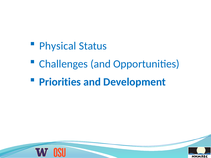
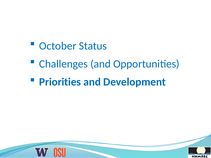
Physical: Physical -> October (58, 46)
